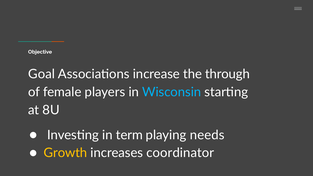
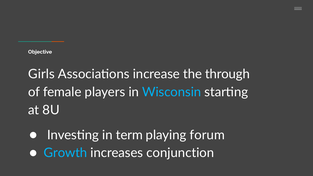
Goal: Goal -> Girls (42, 74)
needs: needs -> forum (207, 135)
Growth colour: yellow -> light blue (65, 153)
coordinator: coordinator -> conjunction (180, 153)
